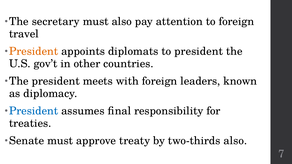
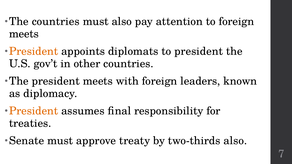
The secretary: secretary -> countries (56, 21)
travel: travel -> meets (24, 34)
President colour: blue -> orange (34, 111)
